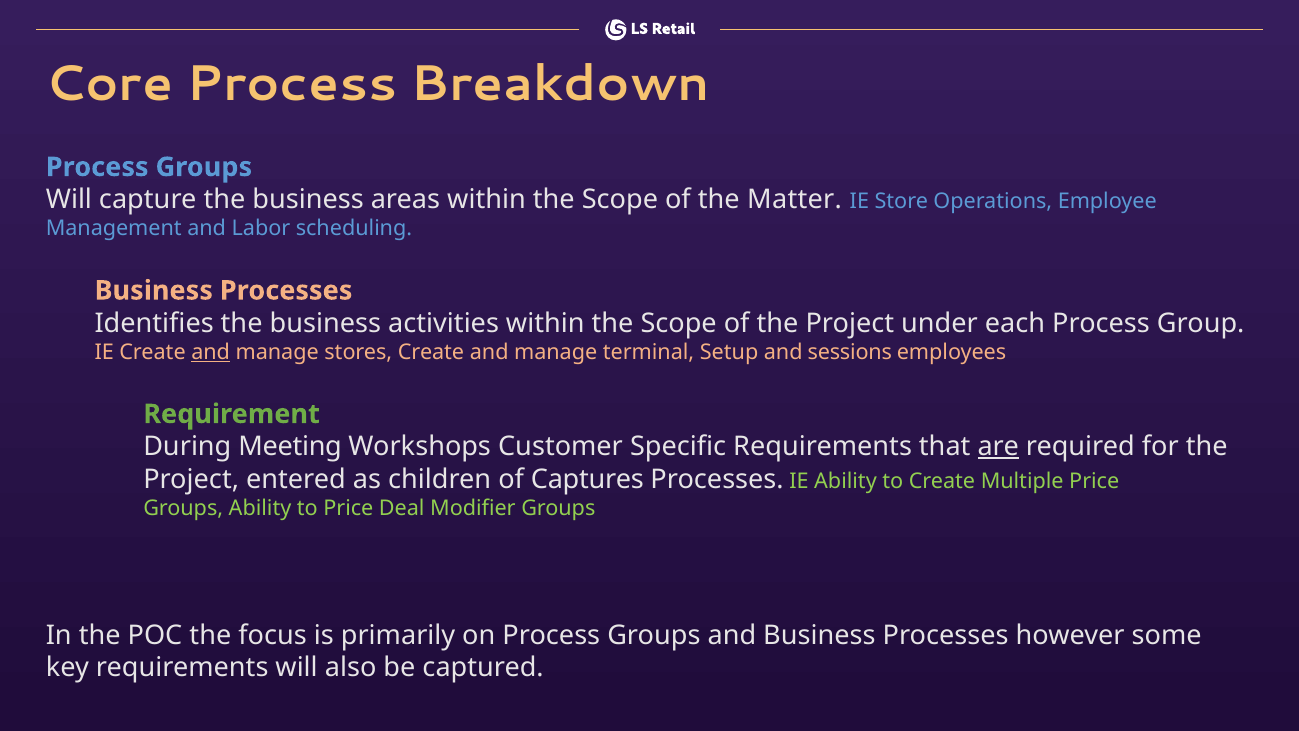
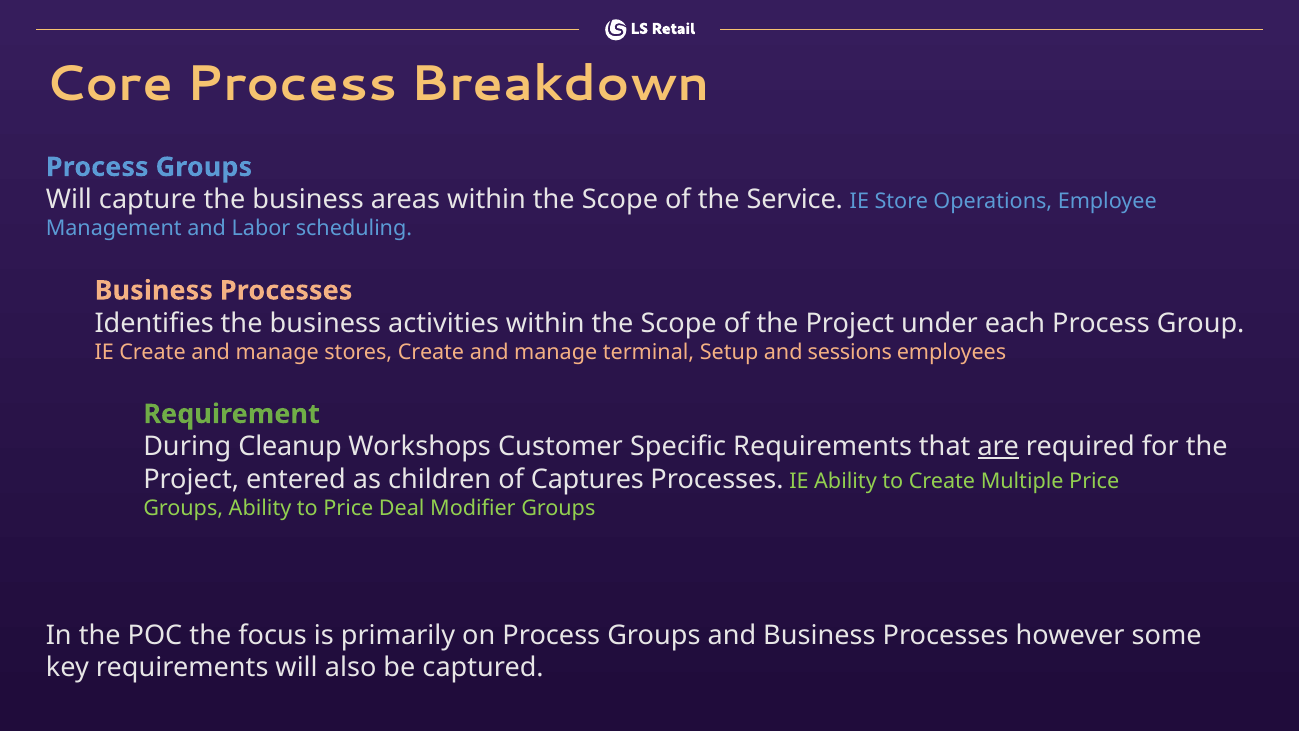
Matter: Matter -> Service (795, 200)
and underline: present -> none (211, 352)
Meeting: Meeting -> Cleanup (290, 446)
